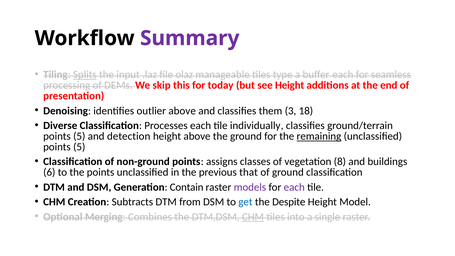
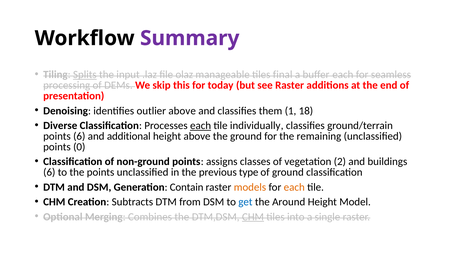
type: type -> final (283, 75)
see Height: Height -> Raster (290, 85)
3: 3 -> 1 (291, 111)
each underline: none -> present (201, 126)
5: 5 -> 6 (79, 136)
detection: detection -> additional (129, 136)
remaining underline: present -> none (319, 136)
5: 5 -> 0 (79, 147)
8: 8 -> 2 (340, 162)
that: that -> type (249, 172)
models colour: purple -> orange (250, 187)
each colour: purple -> orange (294, 187)
Despite: Despite -> Around (289, 202)
